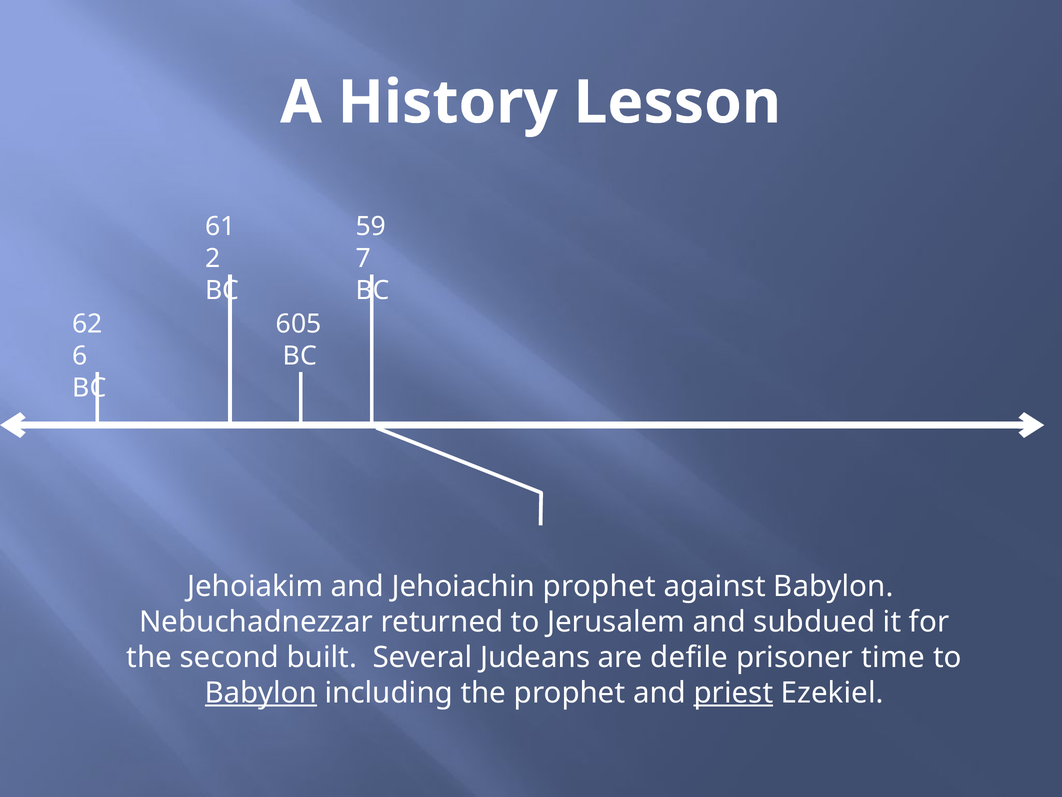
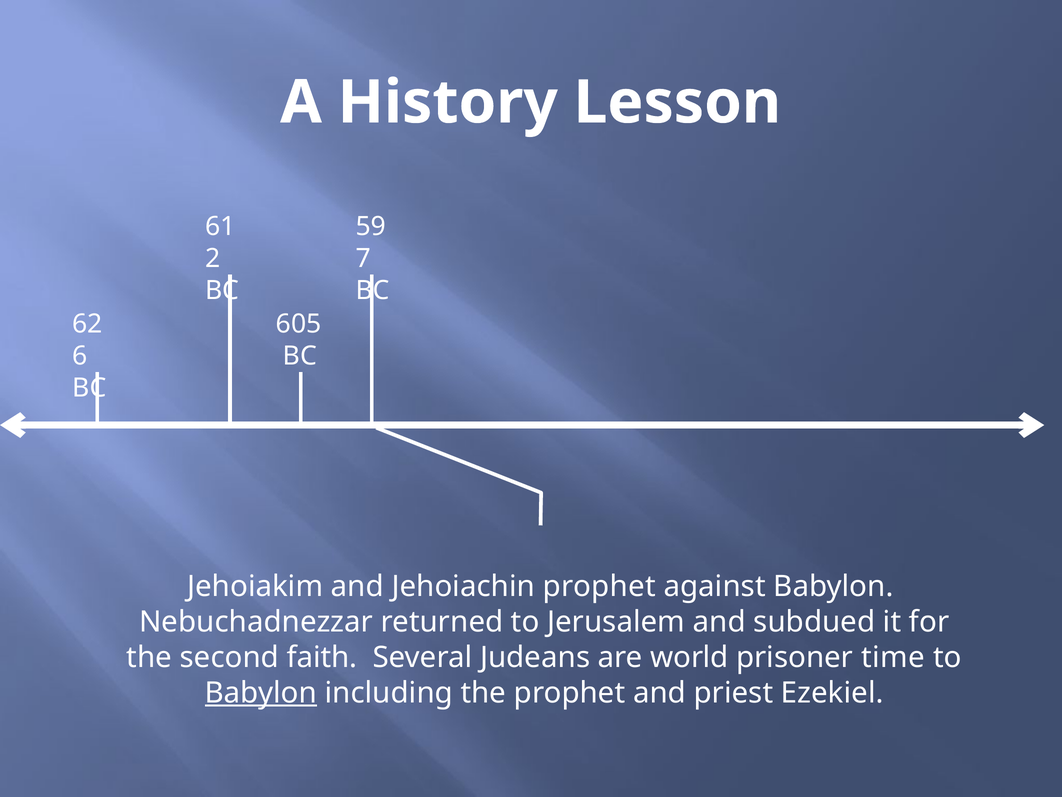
built: built -> faith (322, 657)
defile: defile -> world (689, 657)
priest underline: present -> none (733, 692)
